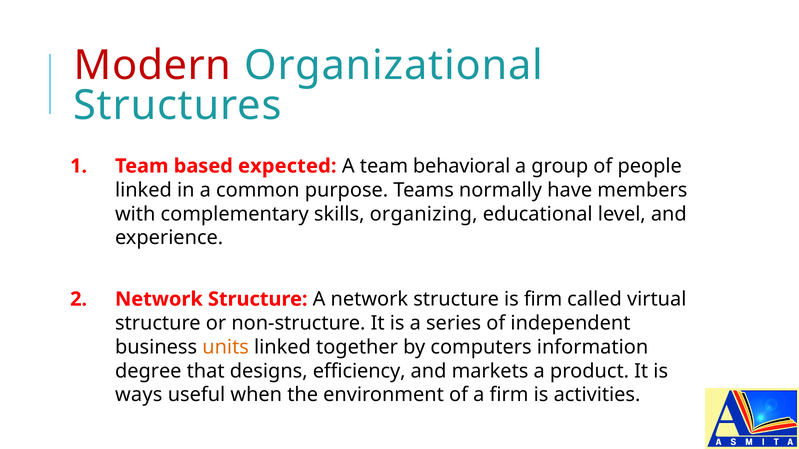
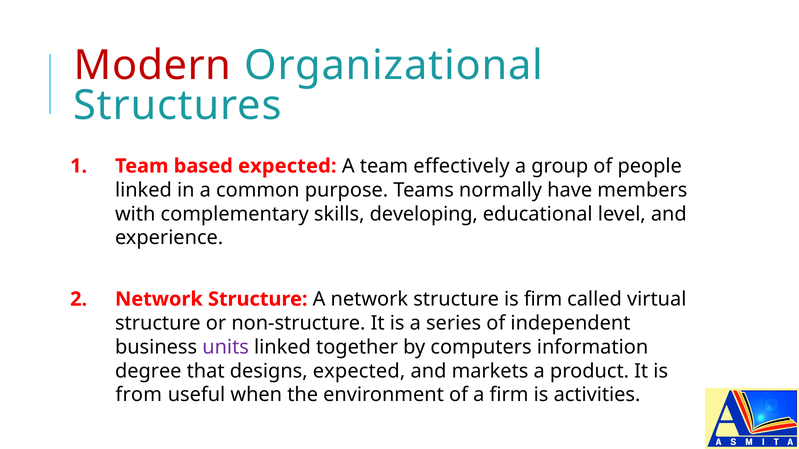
behavioral: behavioral -> effectively (461, 166)
organizing: organizing -> developing (424, 214)
units colour: orange -> purple (226, 347)
designs efficiency: efficiency -> expected (359, 371)
ways: ways -> from (139, 395)
